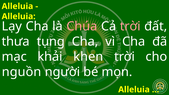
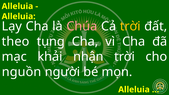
trời colour: pink -> yellow (130, 26)
thưa: thưa -> theo (16, 42)
khen: khen -> nhận (88, 57)
